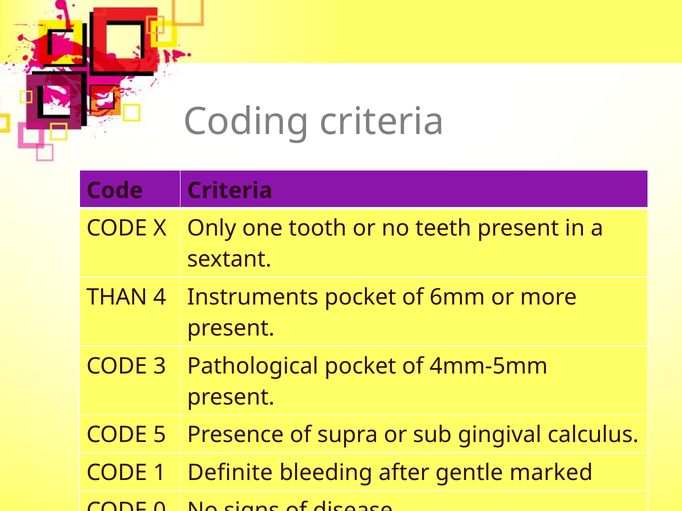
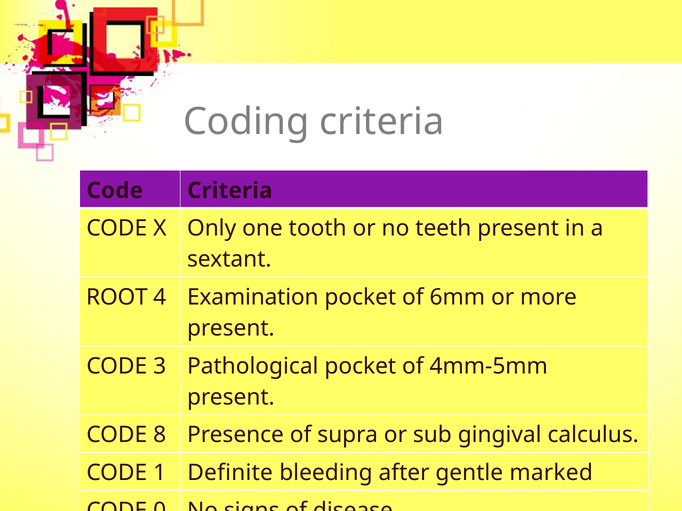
THAN: THAN -> ROOT (117, 298)
Instruments: Instruments -> Examination (253, 298)
5: 5 -> 8 (160, 435)
